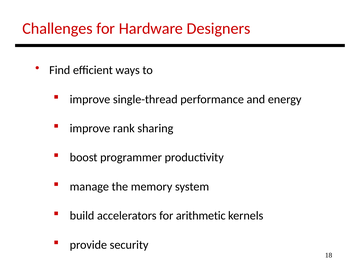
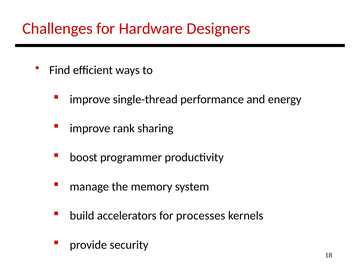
arithmetic: arithmetic -> processes (201, 215)
